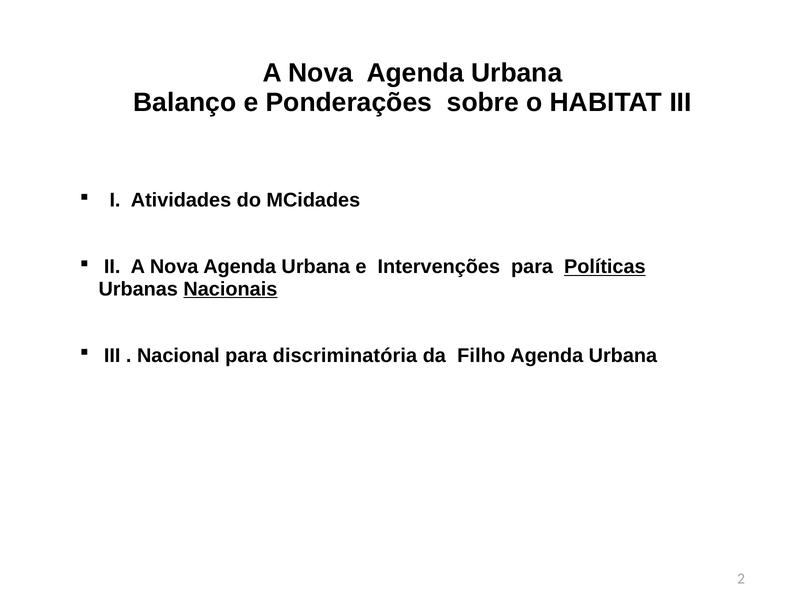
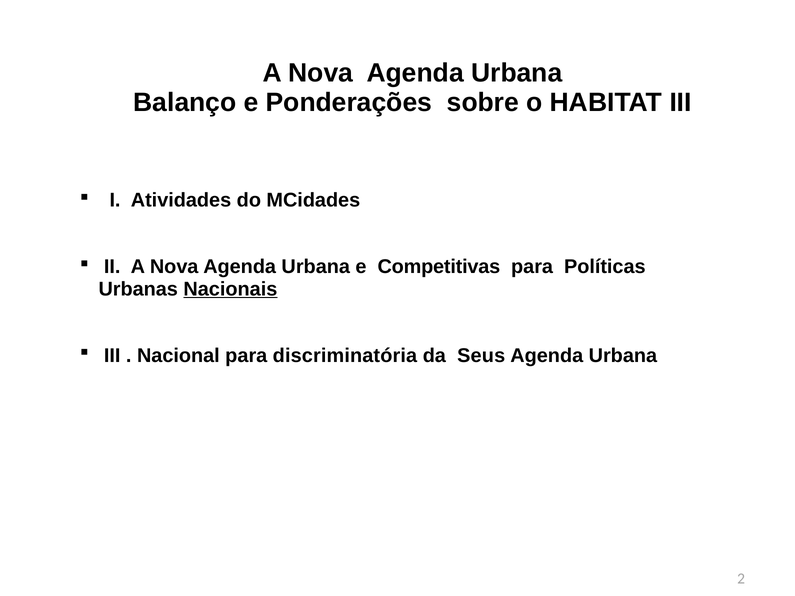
Intervenções: Intervenções -> Competitivas (439, 267)
Políticas underline: present -> none (605, 267)
Filho: Filho -> Seus (481, 356)
